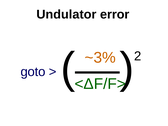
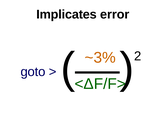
Undulator: Undulator -> Implicates (67, 14)
